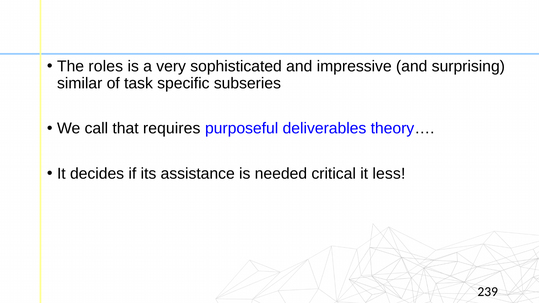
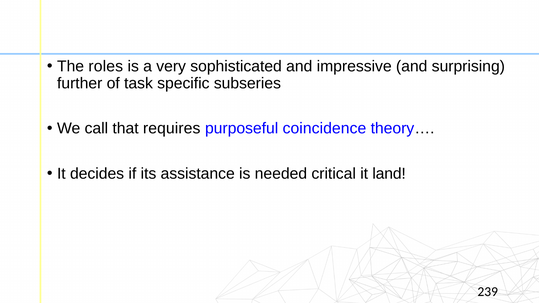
similar: similar -> further (80, 83)
deliverables: deliverables -> coincidence (324, 129)
less: less -> land (389, 174)
